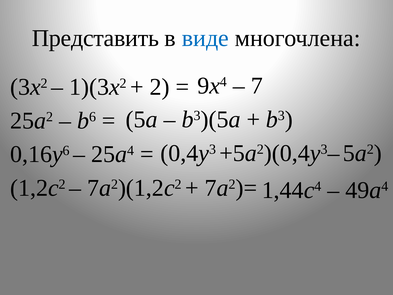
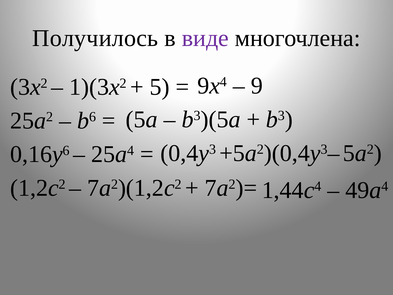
Представить: Представить -> Получилось (95, 38)
виде colour: blue -> purple (205, 38)
7: 7 -> 9 (257, 86)
2: 2 -> 5 (160, 87)
